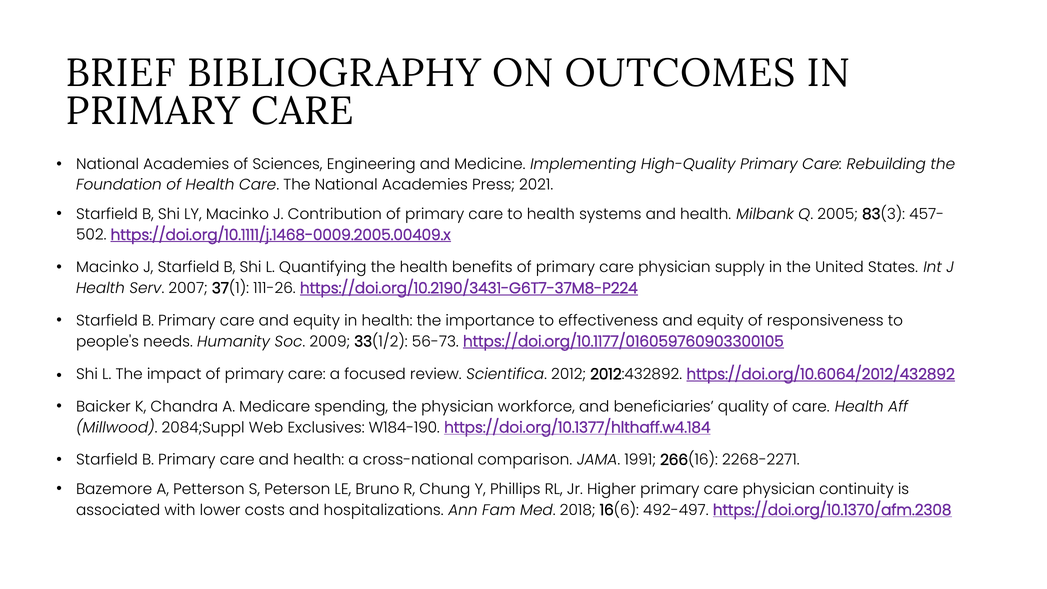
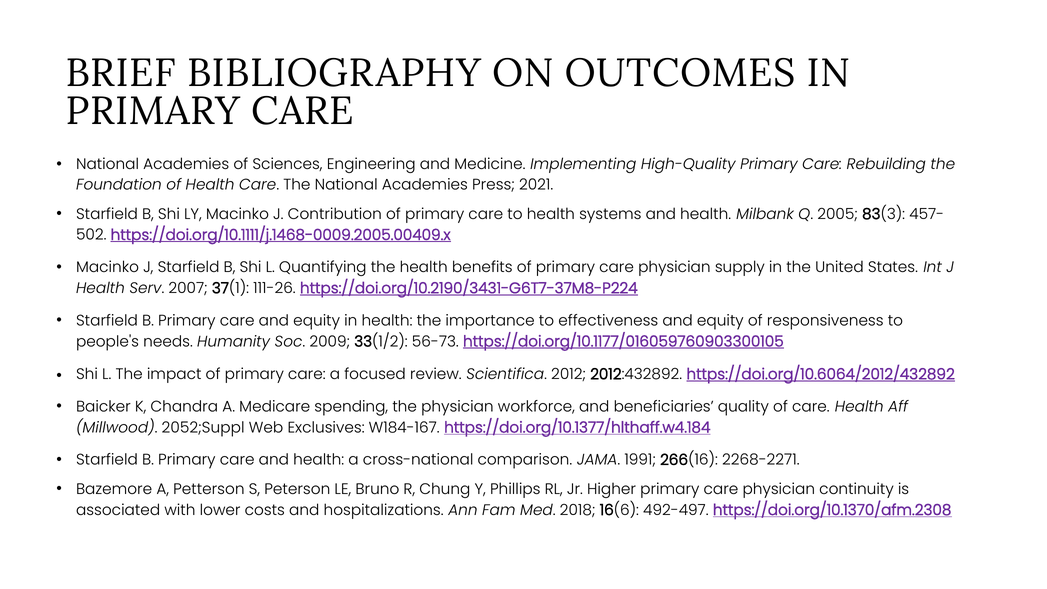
2084;Suppl: 2084;Suppl -> 2052;Suppl (203, 427)
W184-190: W184-190 -> W184-167 (404, 427)
